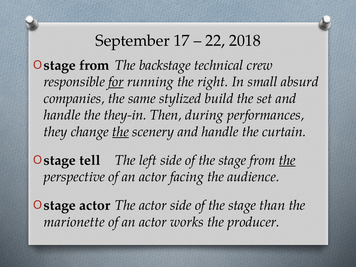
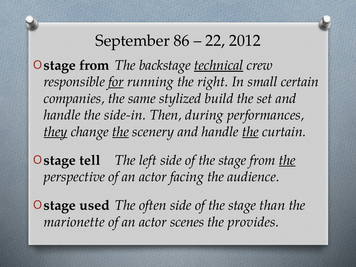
17: 17 -> 86 (182, 41)
2018: 2018 -> 2012 (245, 41)
technical underline: none -> present (219, 65)
absurd: absurd -> certain (300, 82)
they-in: they-in -> side-in (125, 115)
they underline: none -> present (56, 132)
the underline: none -> present (250, 132)
actor: actor -> used (95, 205)
The actor: actor -> often (153, 205)
works: works -> scenes (187, 222)
producer: producer -> provides (253, 222)
